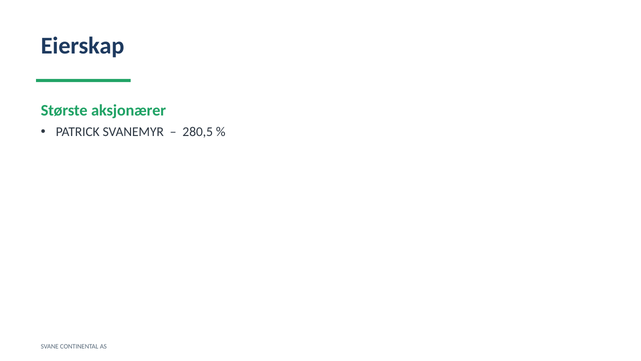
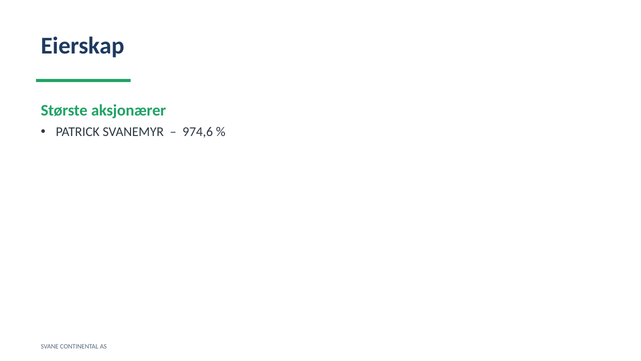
280,5: 280,5 -> 974,6 (198, 132)
